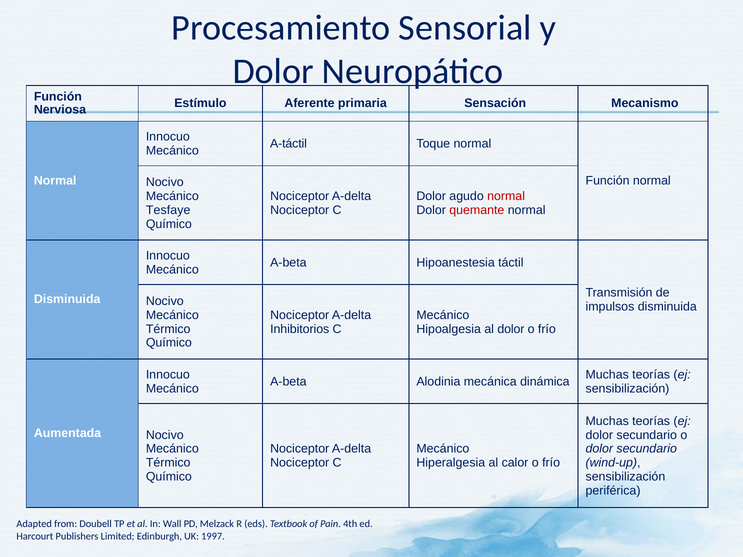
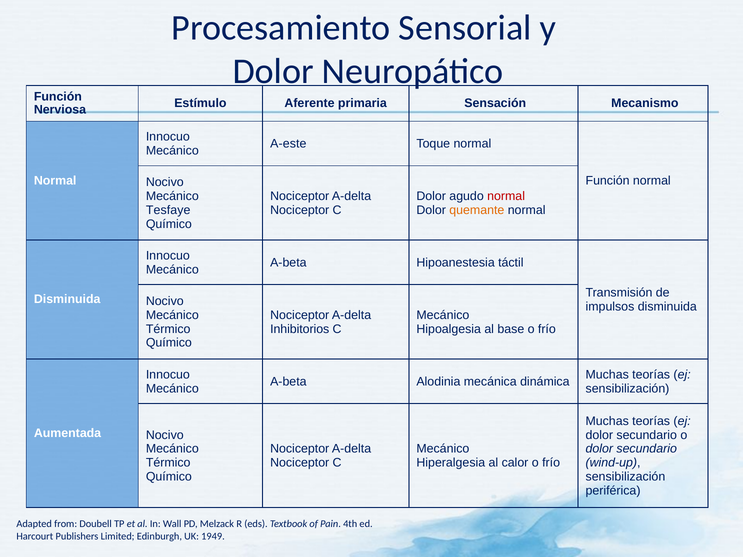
A-táctil: A-táctil -> A-este (288, 144)
quemante colour: red -> orange (477, 210)
al dolor: dolor -> base (511, 329)
1997: 1997 -> 1949 (213, 537)
